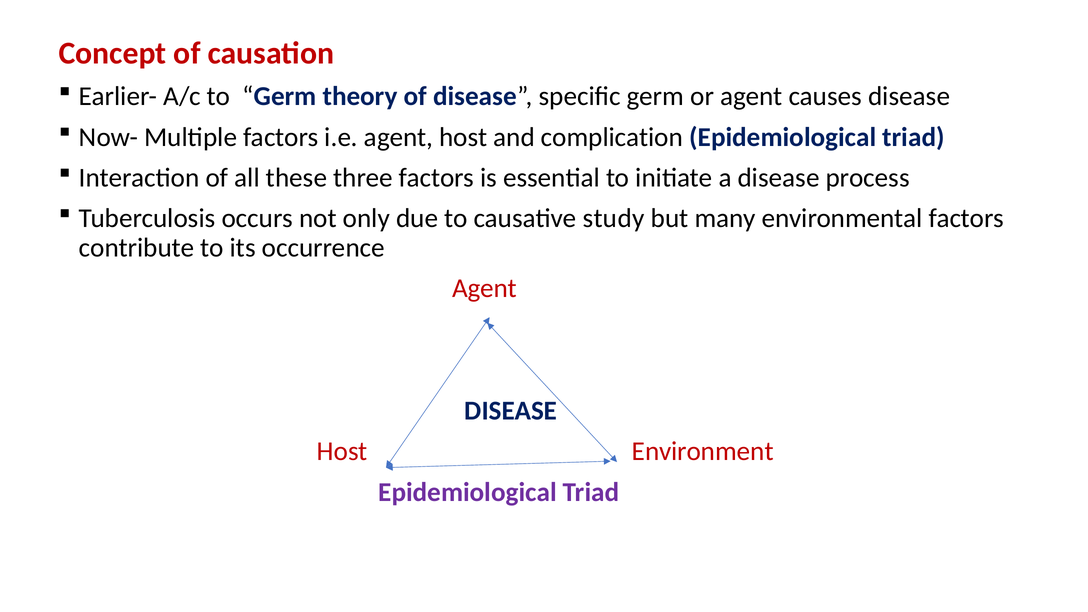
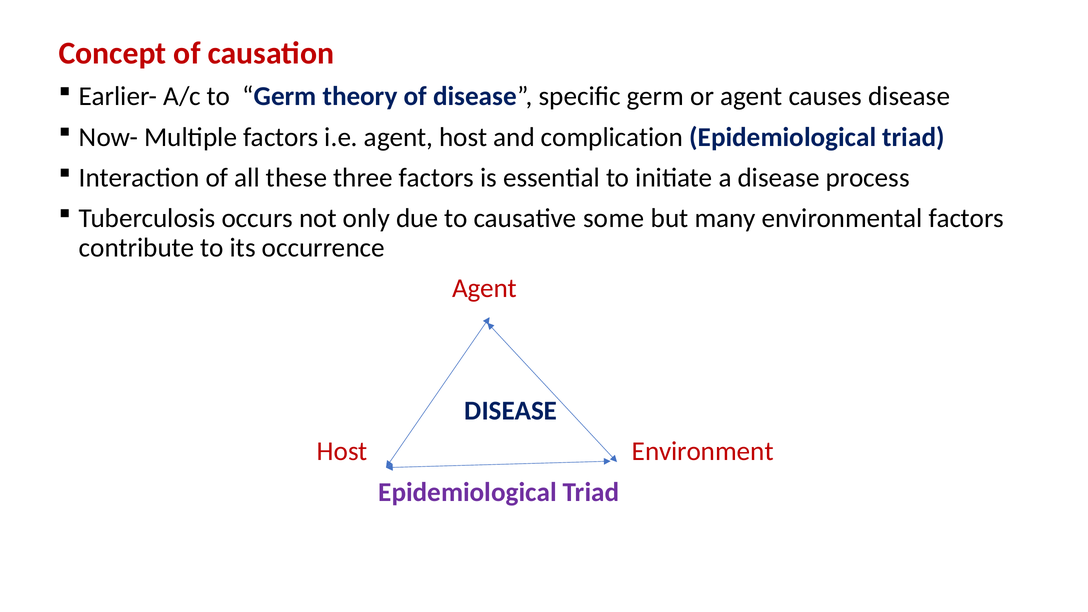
study: study -> some (614, 218)
